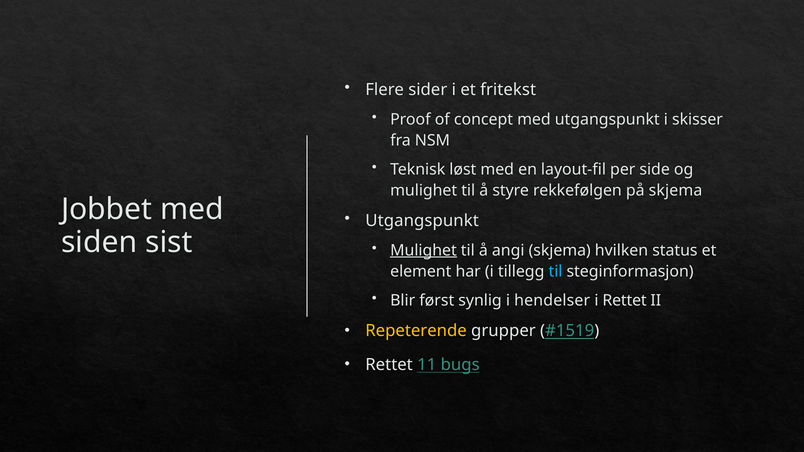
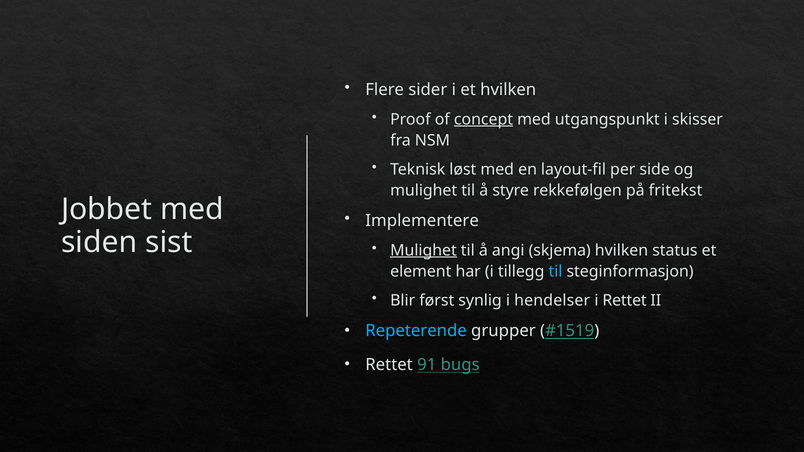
et fritekst: fritekst -> hvilken (508, 90)
concept underline: none -> present (483, 119)
på skjema: skjema -> fritekst (676, 191)
Utgangspunkt: Utgangspunkt -> Implementere (422, 221)
Repeterende colour: yellow -> light blue (416, 331)
11: 11 -> 91 (427, 365)
